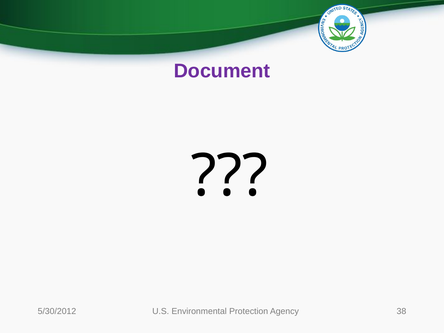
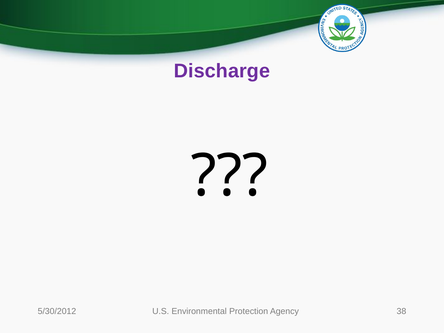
Document: Document -> Discharge (222, 71)
